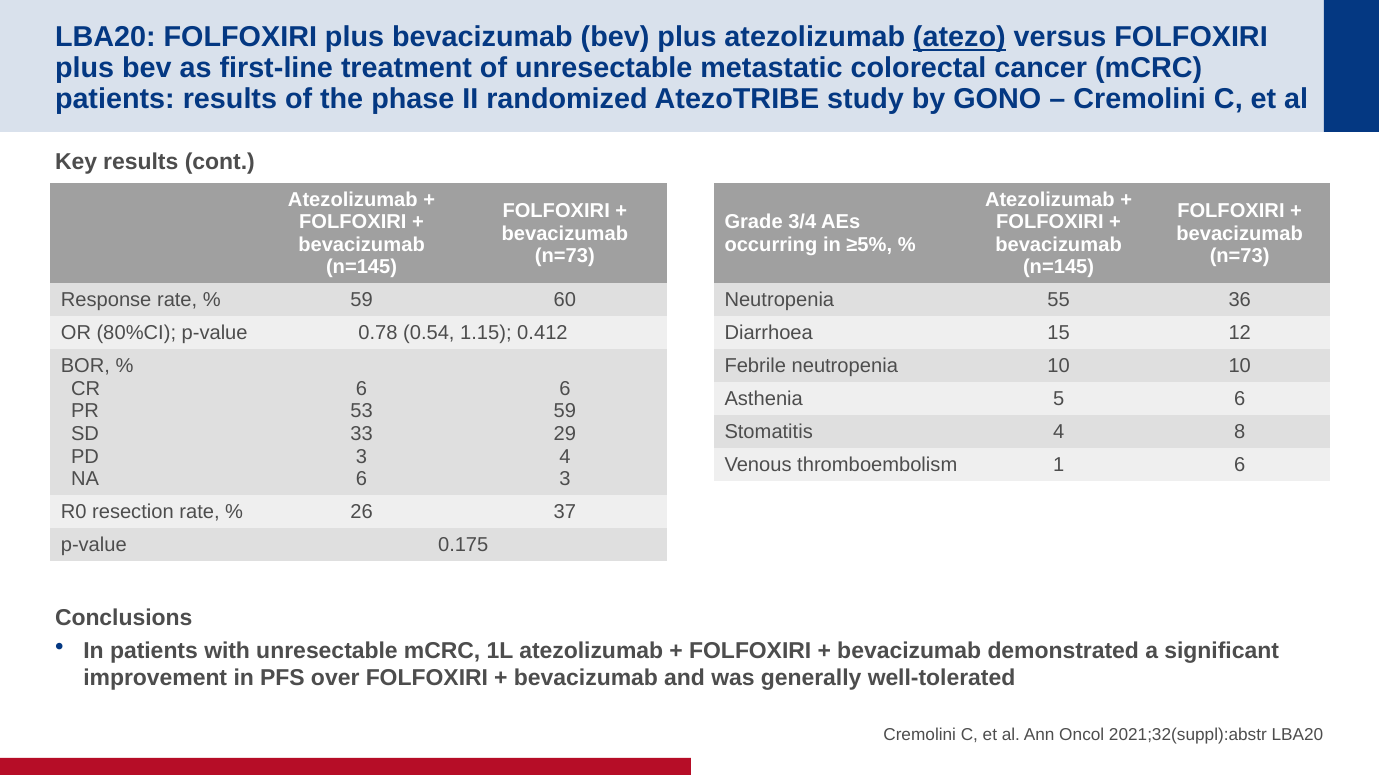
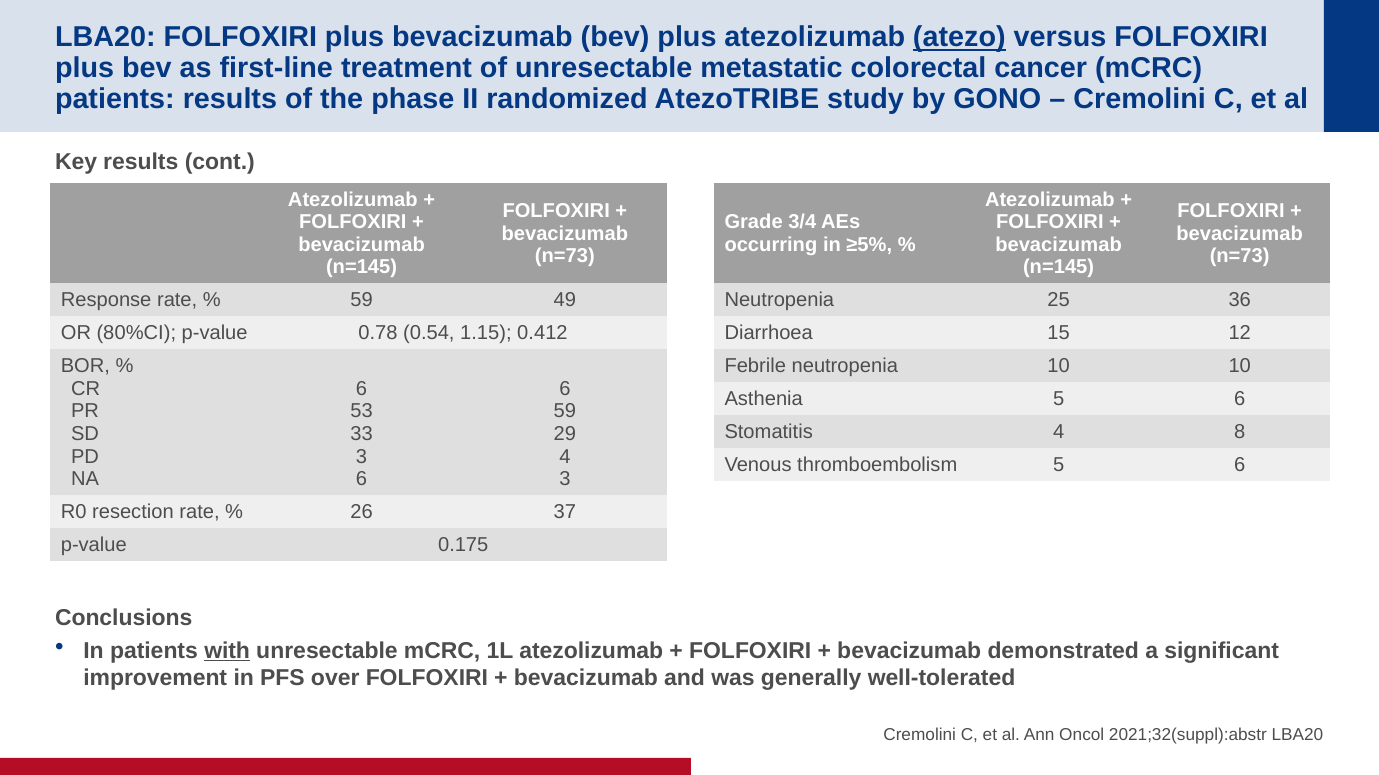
60: 60 -> 49 (565, 300)
55: 55 -> 25 (1059, 300)
thromboembolism 1: 1 -> 5 (1059, 465)
with underline: none -> present (227, 651)
